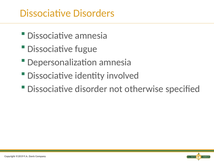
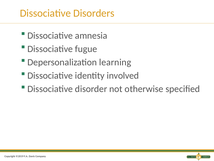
Depersonalization amnesia: amnesia -> learning (115, 62)
